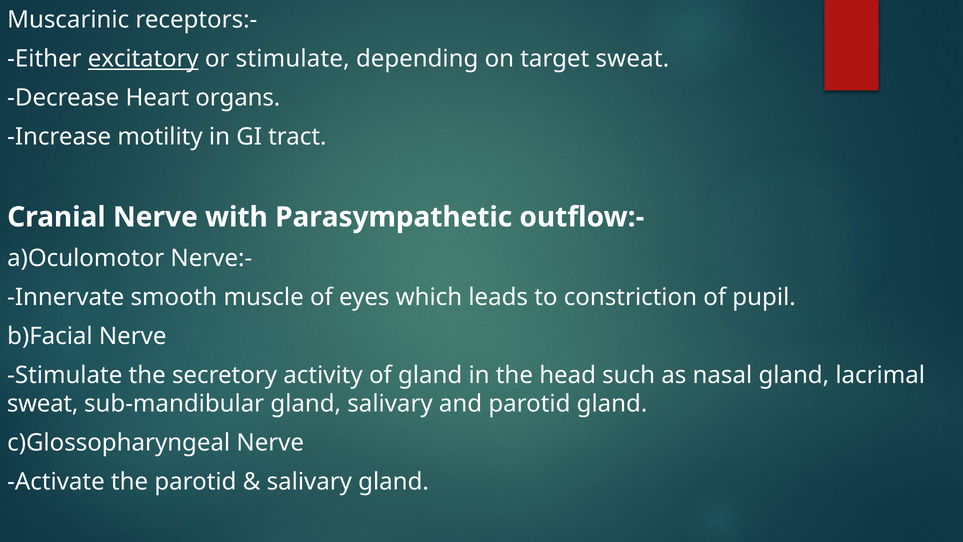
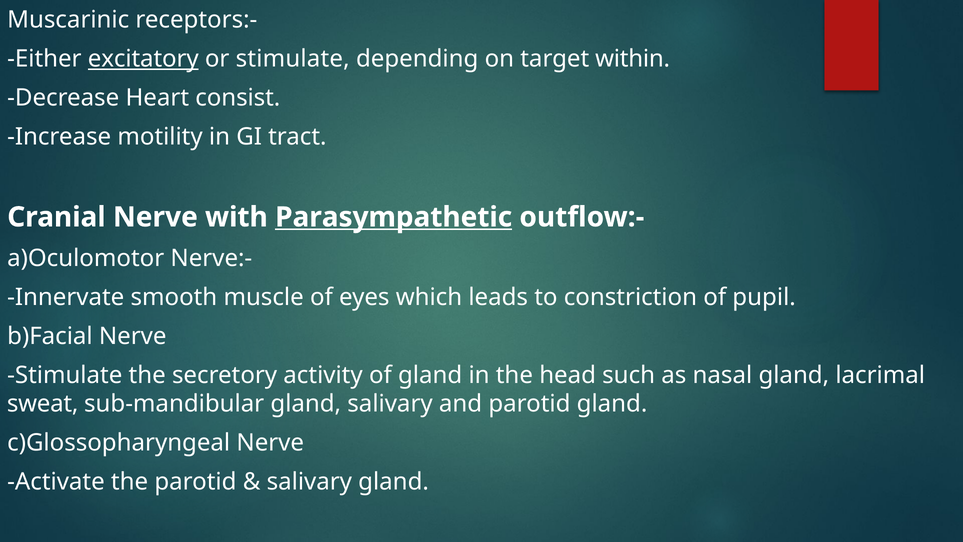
target sweat: sweat -> within (633, 59)
organs: organs -> consist (238, 98)
Parasympathetic underline: none -> present (394, 217)
